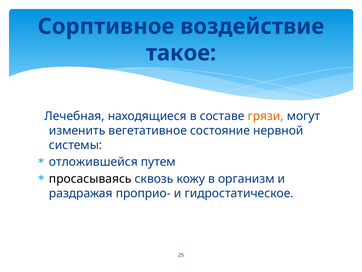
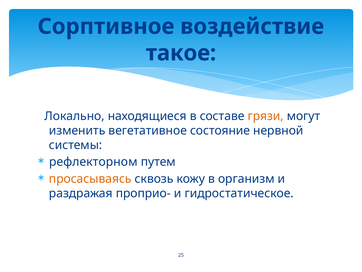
Лечебная: Лечебная -> Локально (75, 116)
отложившейся: отложившейся -> рефлекторном (93, 162)
просасываясь colour: black -> orange (90, 179)
